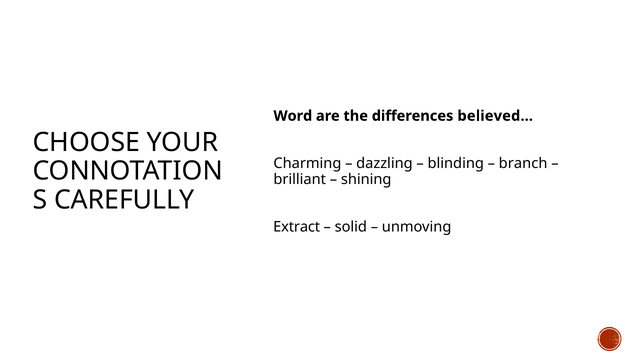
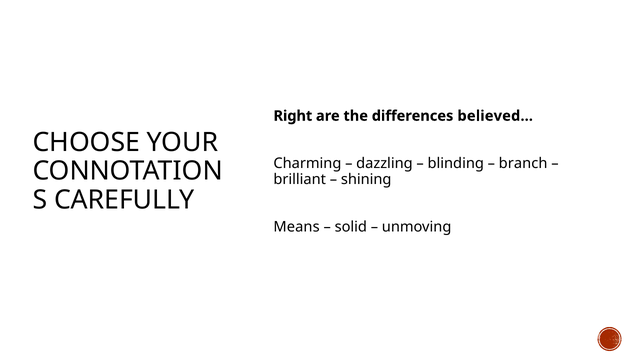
Word: Word -> Right (293, 116)
Extract: Extract -> Means (297, 227)
